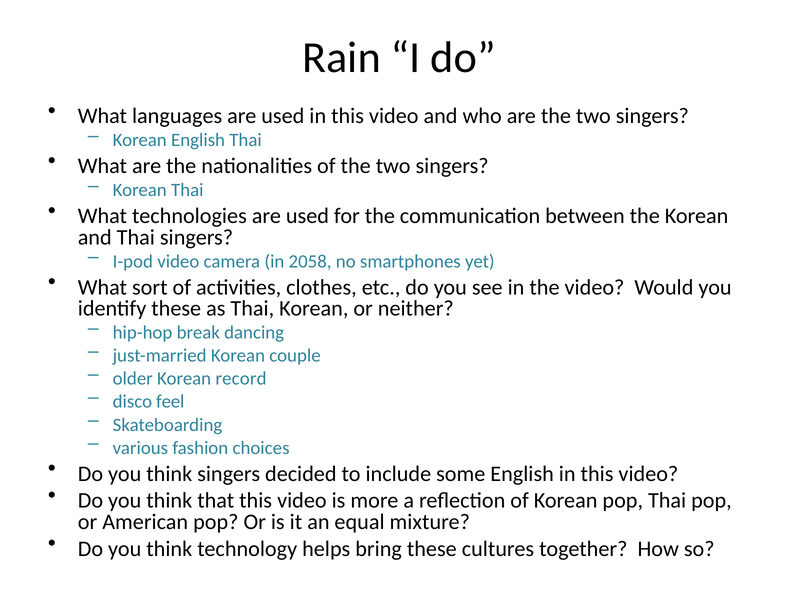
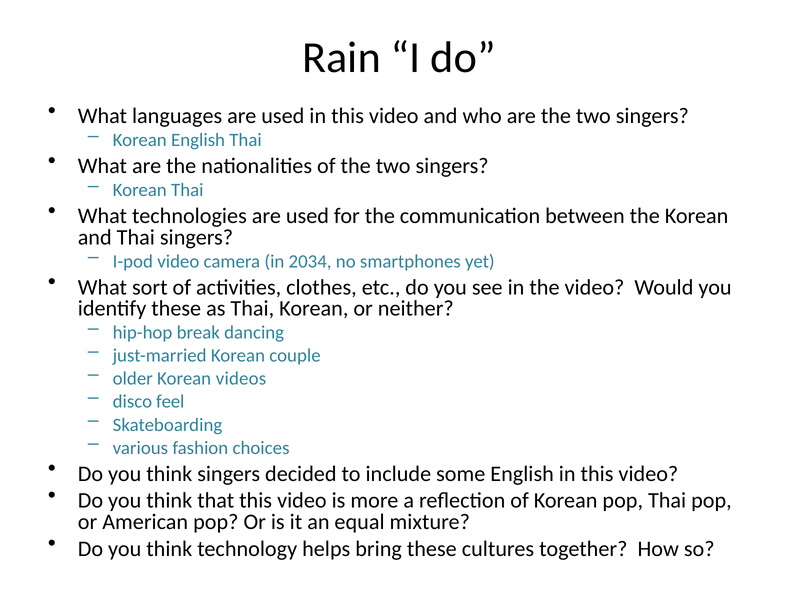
2058: 2058 -> 2034 (310, 262)
record: record -> videos (241, 379)
